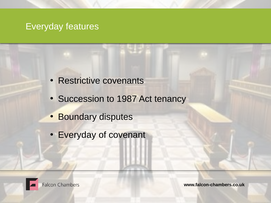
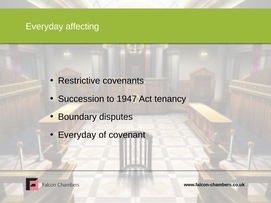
features: features -> affecting (82, 26)
1987: 1987 -> 1947 (127, 99)
